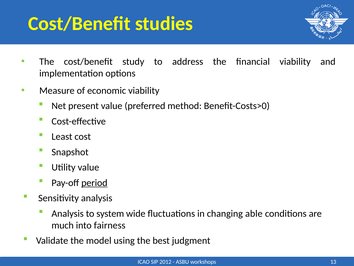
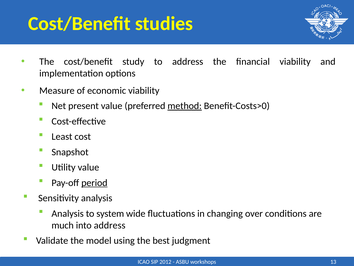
method underline: none -> present (185, 106)
able: able -> over (254, 213)
into fairness: fairness -> address (110, 225)
